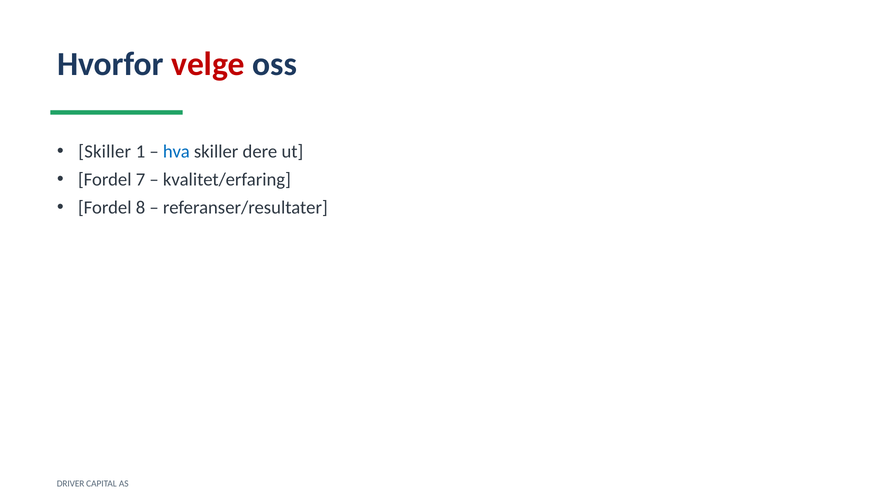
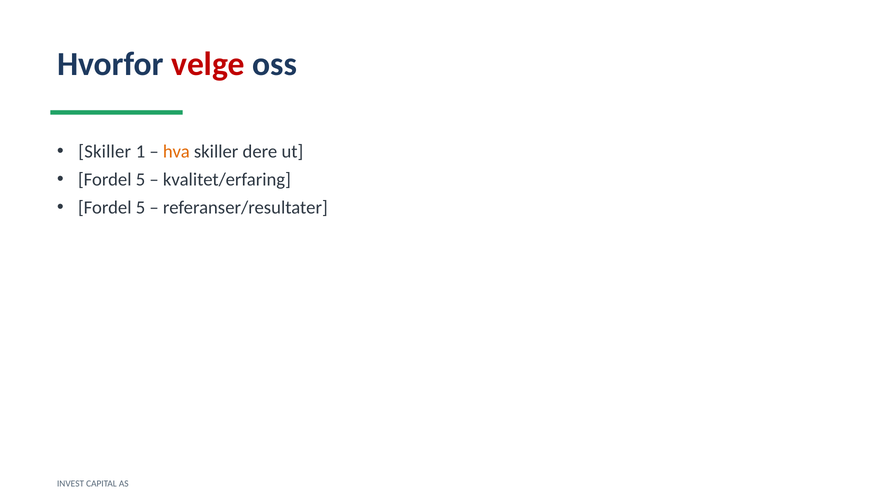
hva colour: blue -> orange (176, 152)
7: 7 -> 5 (141, 180)
8: 8 -> 5 (141, 208)
DRIVER: DRIVER -> INVEST (71, 484)
